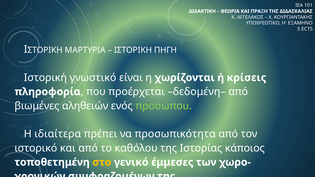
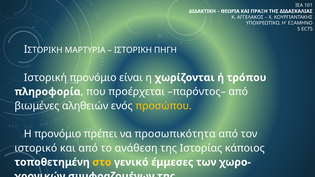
Ιστορική γνωστικό: γνωστικό -> προνόμιο (93, 78)
κρίσεις: κρίσεις -> τρόπου (247, 78)
δεδομένη–: δεδομένη– -> παρόντος– (197, 92)
προσώπου colour: light green -> yellow (164, 106)
Η ιδιαίτερα: ιδιαίτερα -> προνόμιο (58, 134)
καθόλου: καθόλου -> ανάθεση (136, 148)
